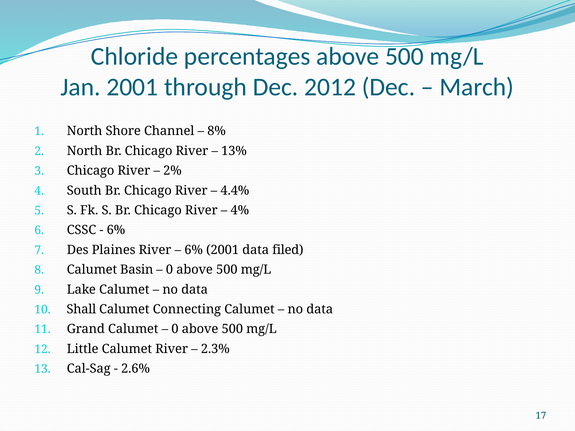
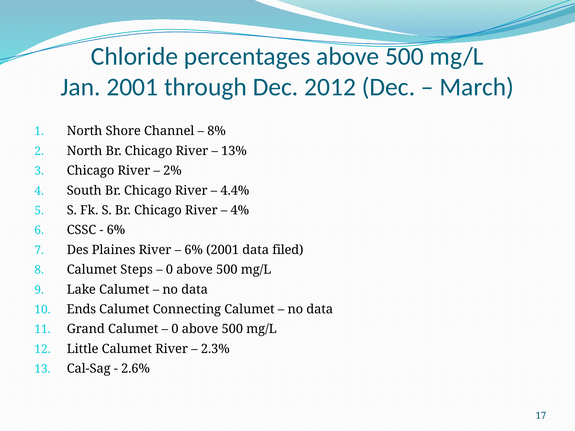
Basin: Basin -> Steps (137, 270)
Shall: Shall -> Ends (81, 309)
